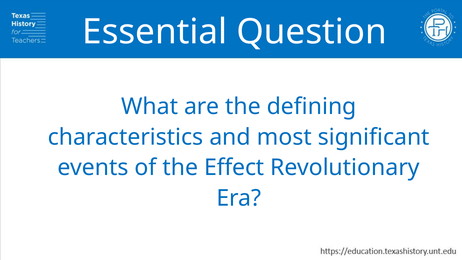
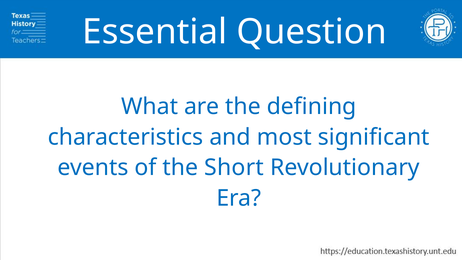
Effect: Effect -> Short (234, 168)
